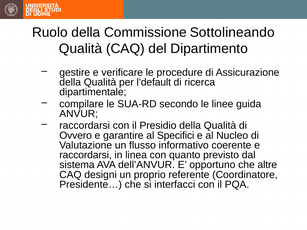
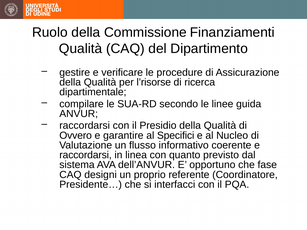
Sottolineando: Sottolineando -> Finanziamenti (232, 32)
l’default: l’default -> l’risorse (154, 82)
altre: altre -> fase (267, 165)
